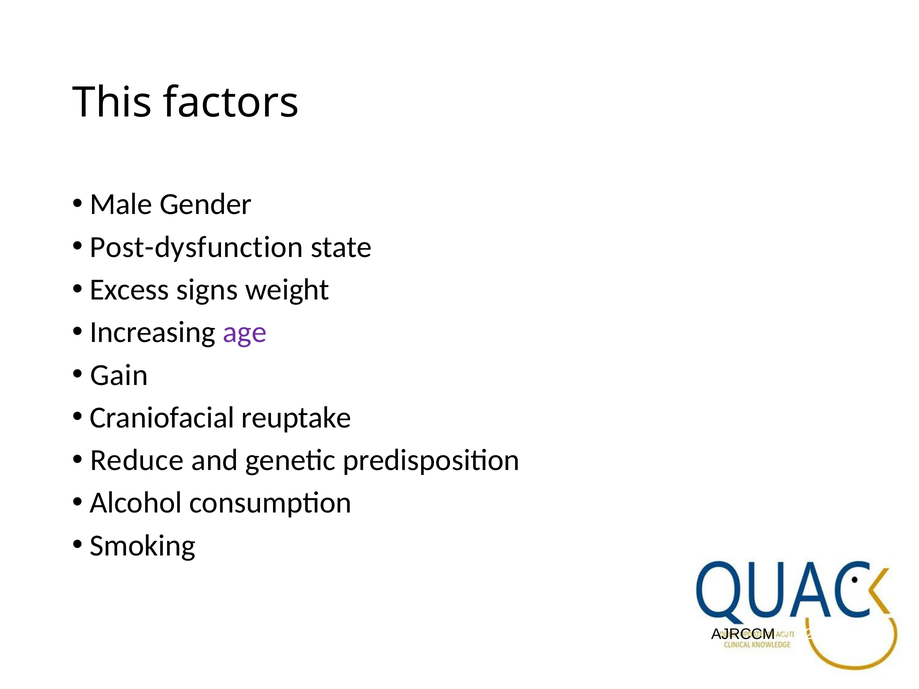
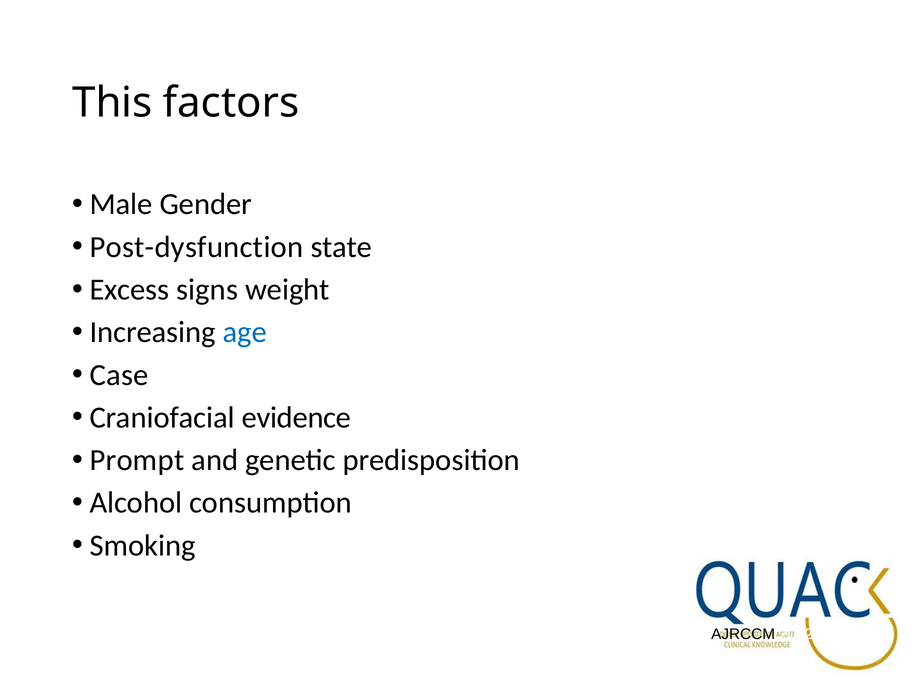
age colour: purple -> blue (245, 332)
Gain: Gain -> Case (119, 375)
reuptake: reuptake -> evidence (296, 418)
Reduce: Reduce -> Prompt (137, 460)
